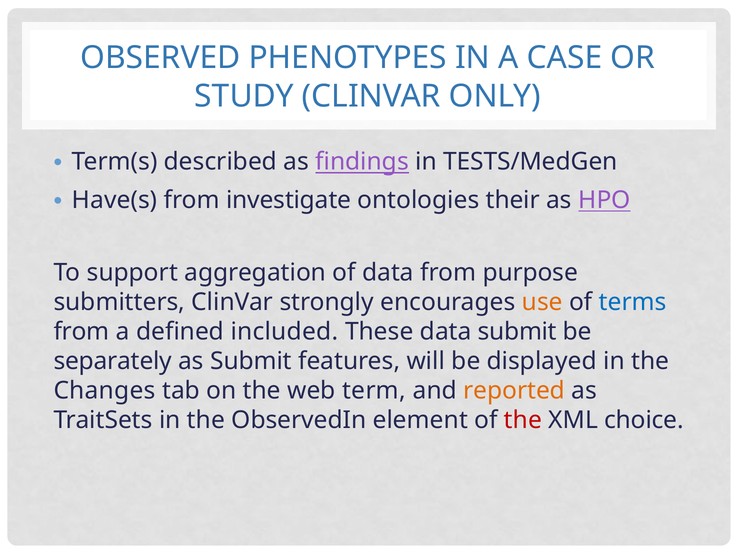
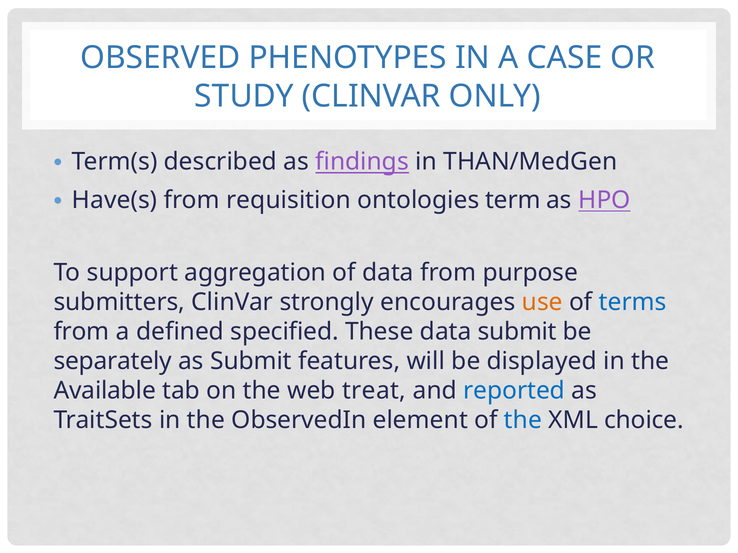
TESTS/MedGen: TESTS/MedGen -> THAN/MedGen (530, 162)
investigate: investigate -> requisition (289, 200)
their: their -> term (513, 200)
included: included -> specified (285, 332)
Changes: Changes -> Available (105, 391)
term: term -> treat (374, 391)
reported colour: orange -> blue (514, 391)
the colour: red -> blue (523, 421)
